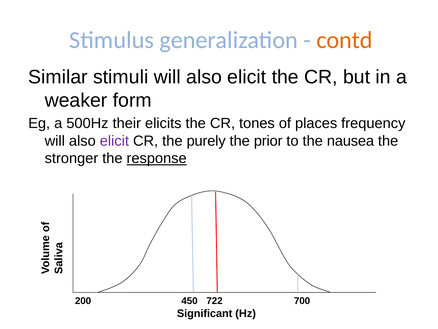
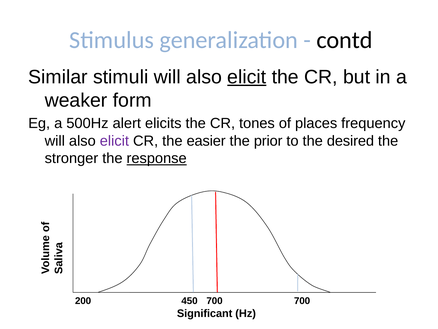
contd colour: orange -> black (345, 40)
elicit underline: none -> present (247, 77)
their: their -> alert (127, 123)
purely: purely -> easier (206, 141)
nausea: nausea -> desired (350, 141)
450 722: 722 -> 700 (215, 301)
